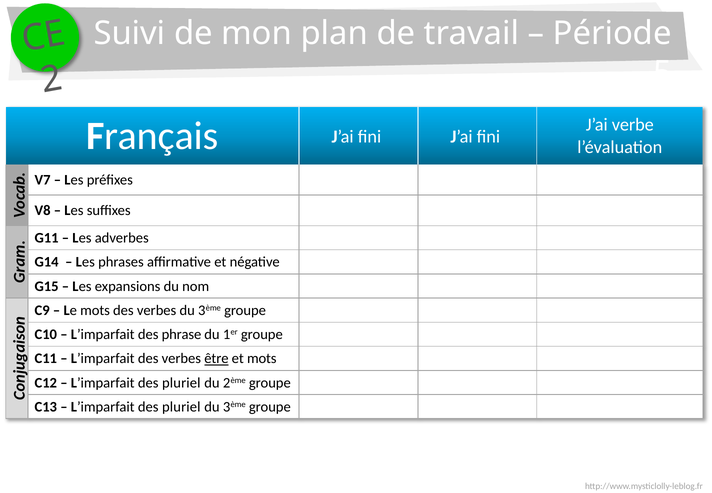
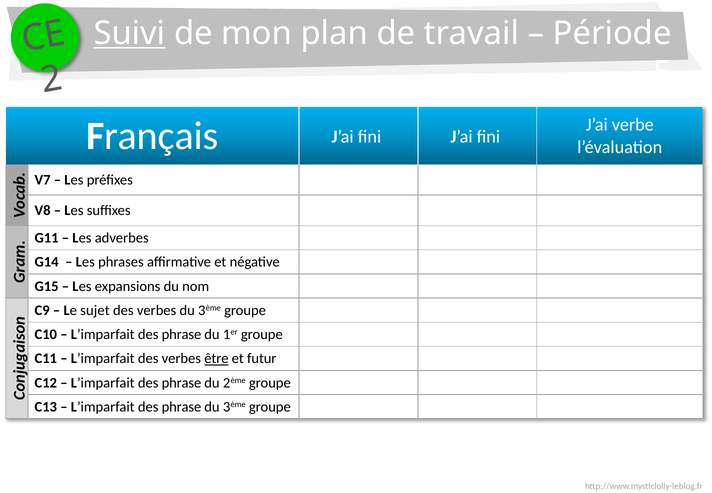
Suivi underline: none -> present (130, 34)
Le mots: mots -> sujet (95, 310)
et mots: mots -> futur (262, 359)
pluriel: pluriel -> phrase (181, 383)
pluriel: pluriel -> phrase (181, 407)
